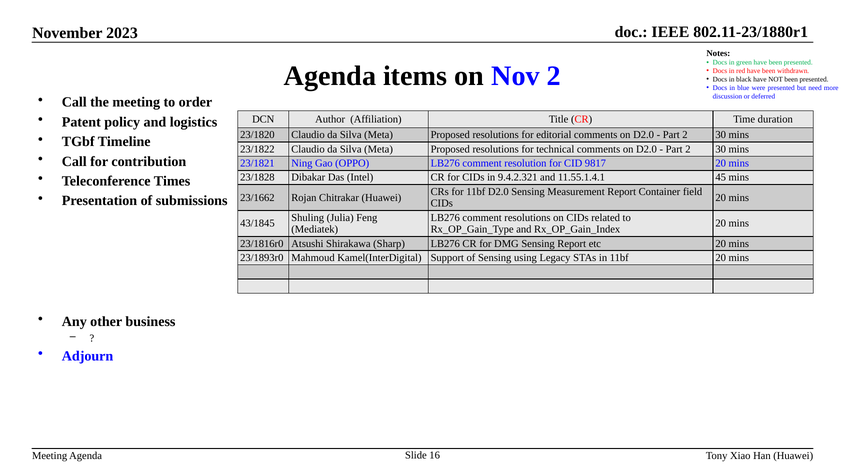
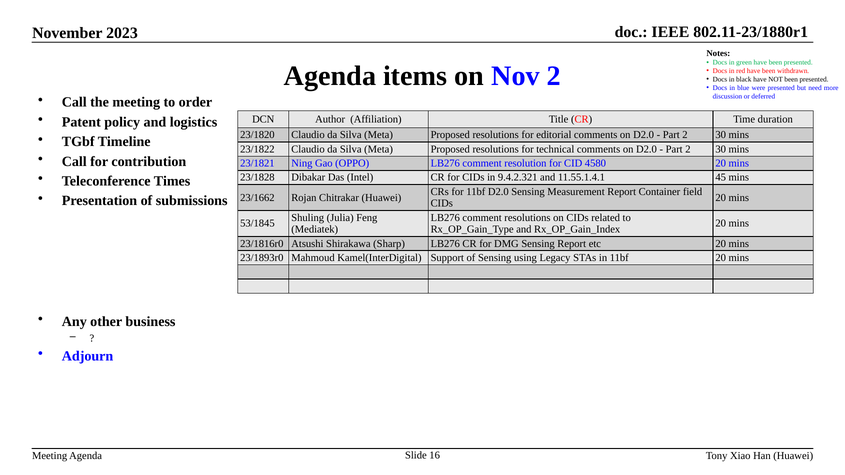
9817: 9817 -> 4580 (595, 163)
43/1845: 43/1845 -> 53/1845 (257, 224)
